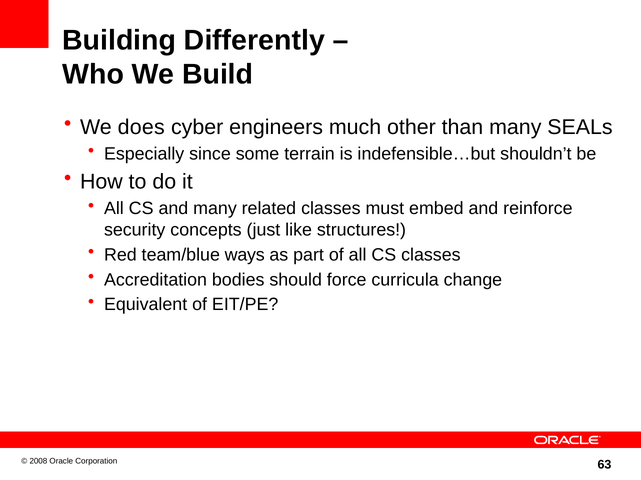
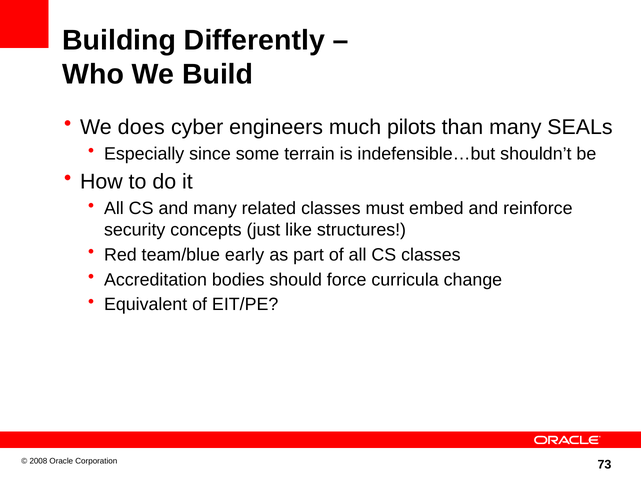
other: other -> pilots (412, 127)
ways: ways -> early (245, 255)
63: 63 -> 73 (604, 466)
